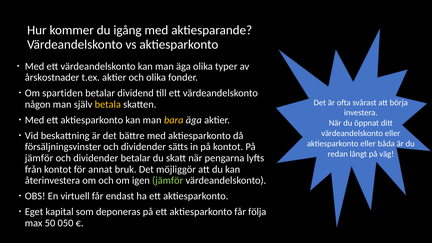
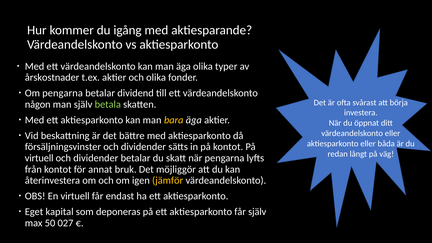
Om spartiden: spartiden -> pengarna (63, 93)
betala colour: yellow -> light green (108, 104)
jämför: jämför -> virtuell (39, 158)
jämför colour: light green -> yellow (168, 180)
får följa: följa -> själv (257, 212)
050: 050 -> 027 (65, 223)
